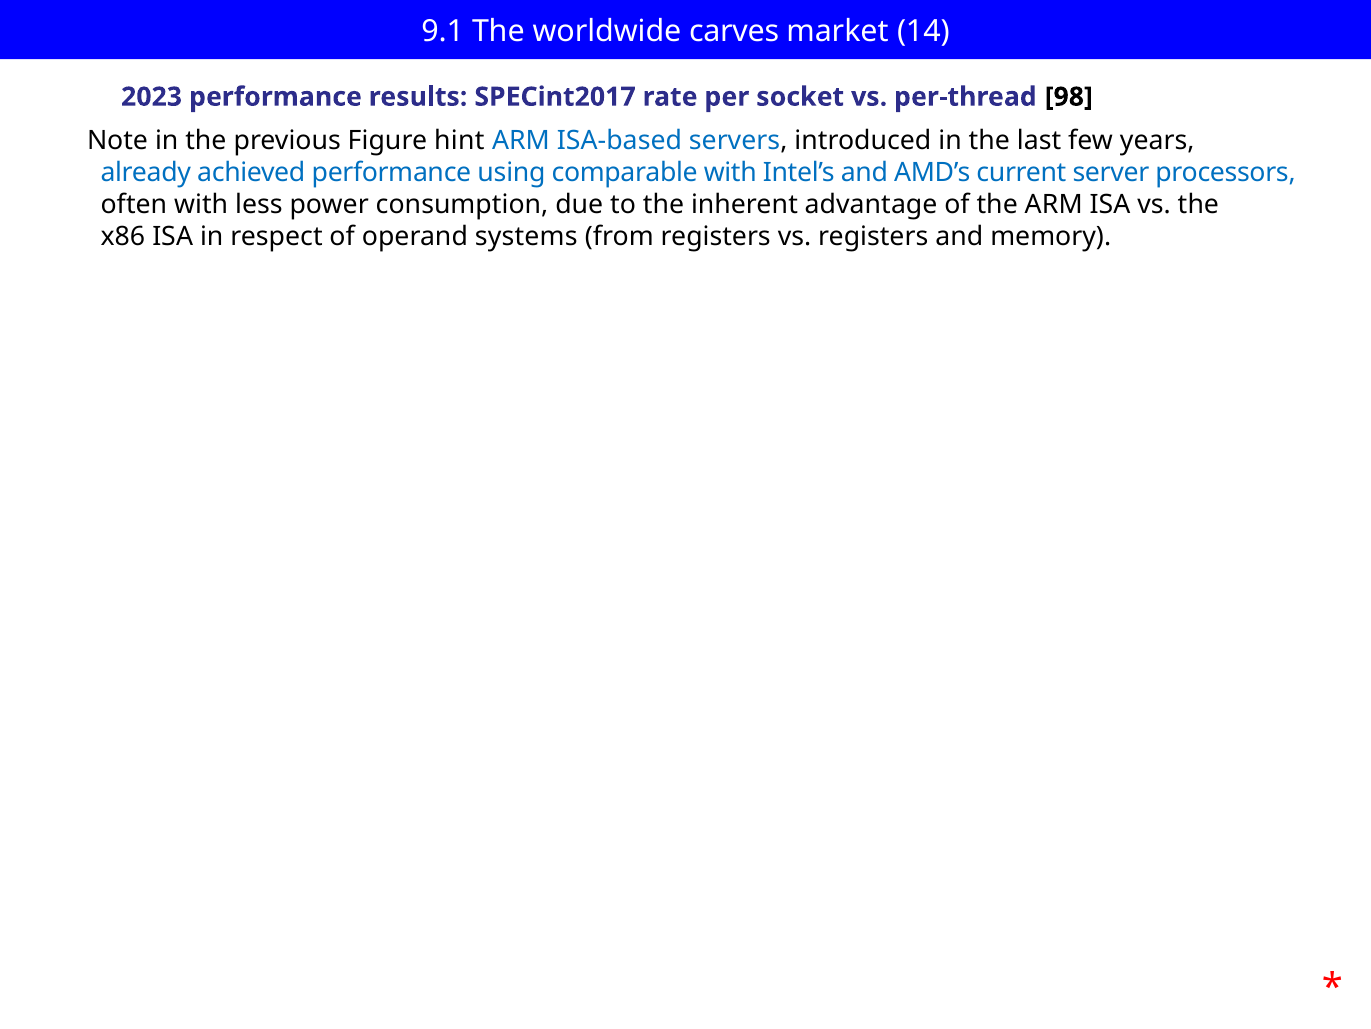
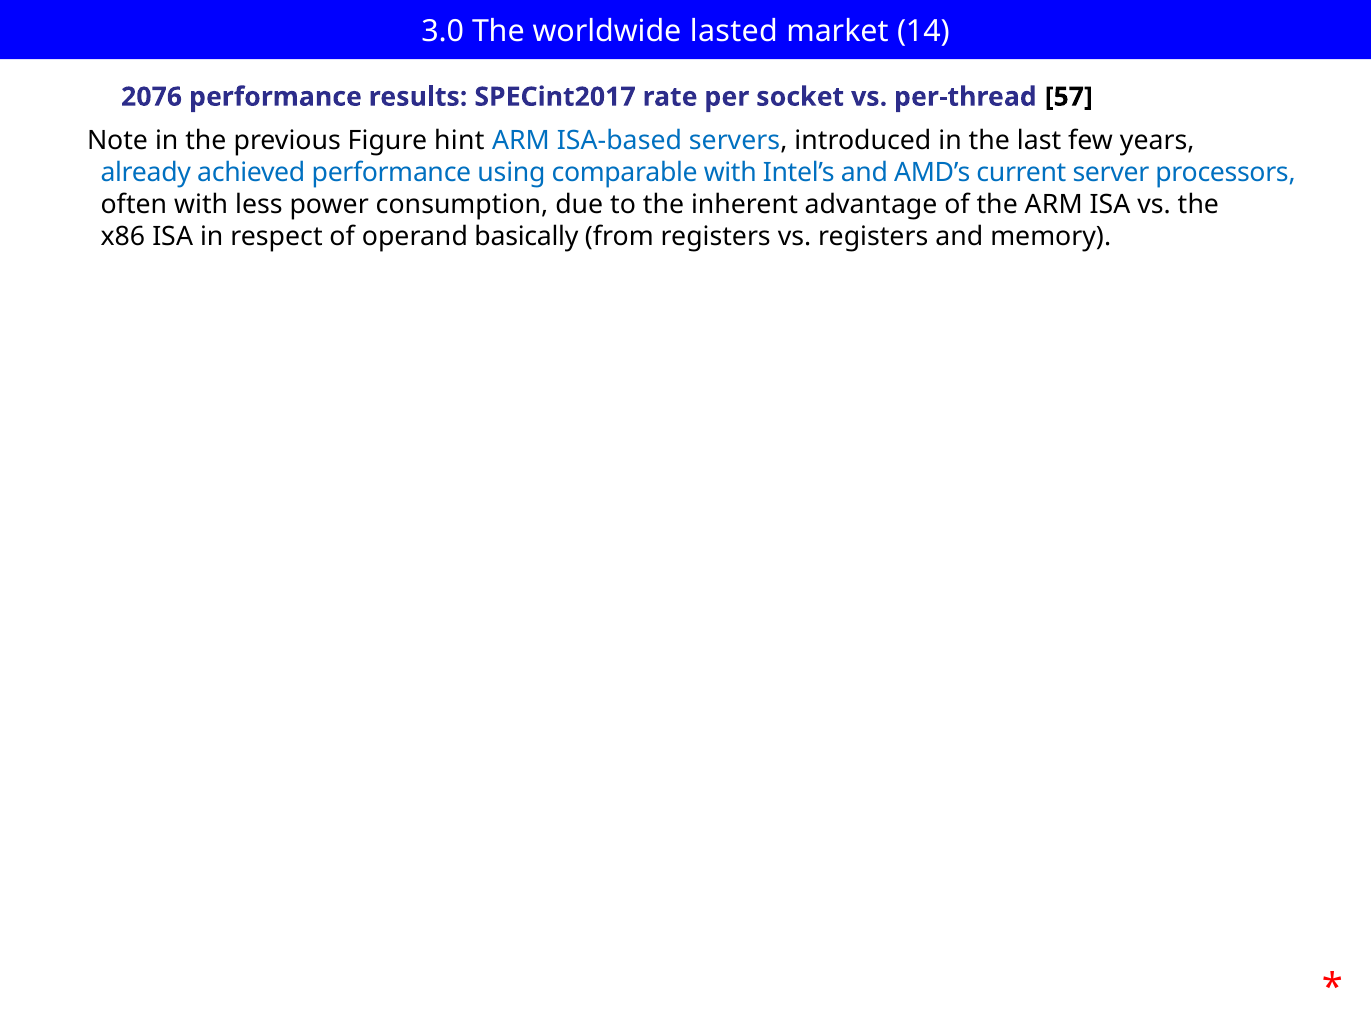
9.1: 9.1 -> 3.0 (443, 32)
carves: carves -> lasted (734, 32)
2023: 2023 -> 2076 (152, 97)
98: 98 -> 57 (1069, 97)
systems: systems -> basically (526, 237)
